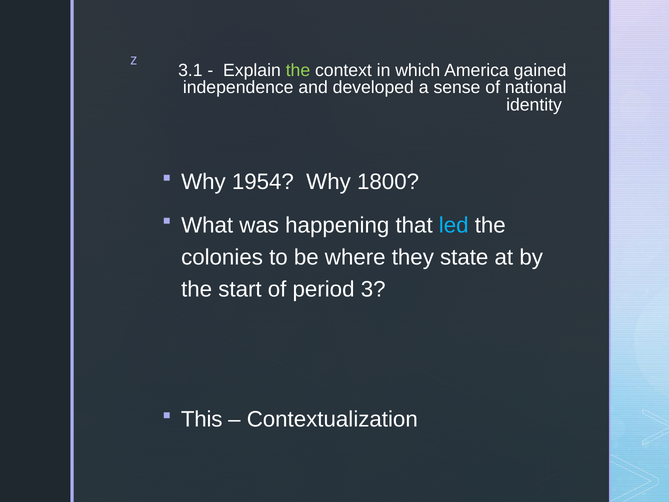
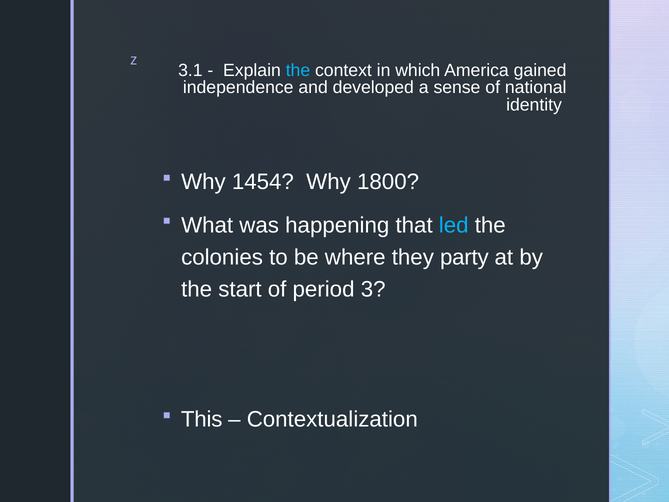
the colour: light green -> light blue (298, 70)
1954: 1954 -> 1454 (263, 182)
state: state -> party (464, 257)
